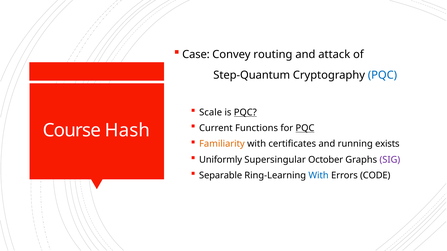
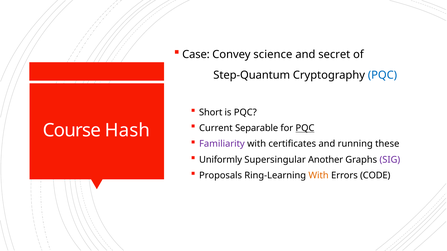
routing: routing -> science (273, 54)
attack: attack -> secret (334, 54)
Scale: Scale -> Short (211, 113)
PQC underline: present -> none (245, 113)
Functions: Functions -> Separable (257, 128)
Familiarity colour: orange -> purple (222, 144)
exists: exists -> these (387, 144)
October: October -> Another (326, 160)
Separable: Separable -> Proposals (221, 176)
With colour: blue -> orange (319, 176)
